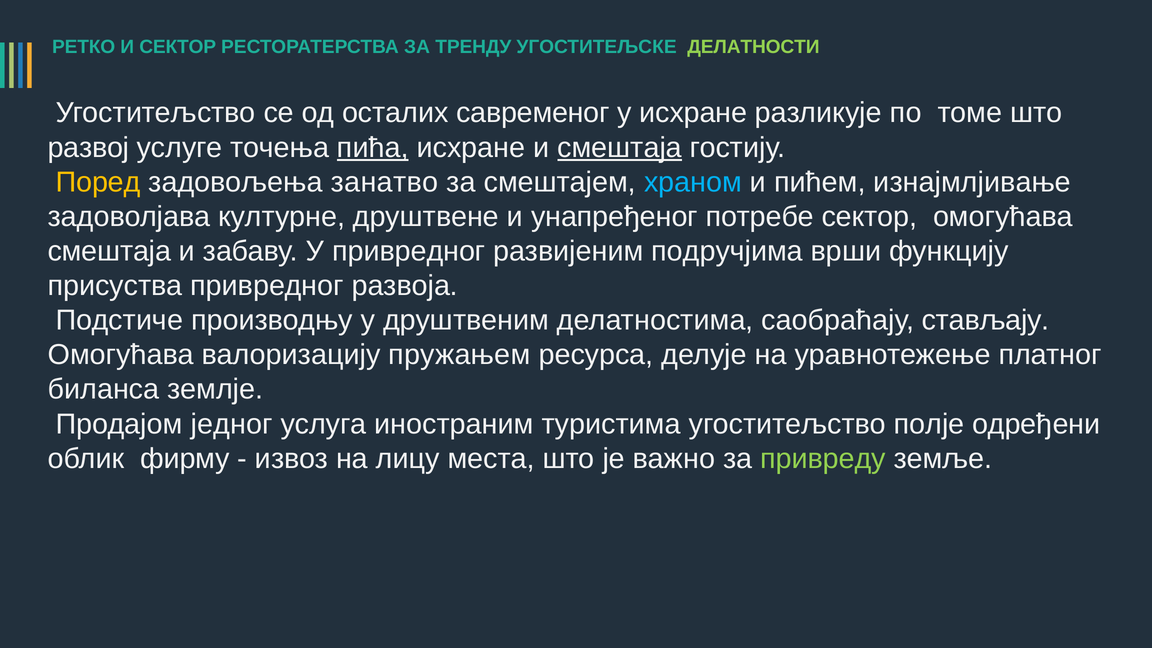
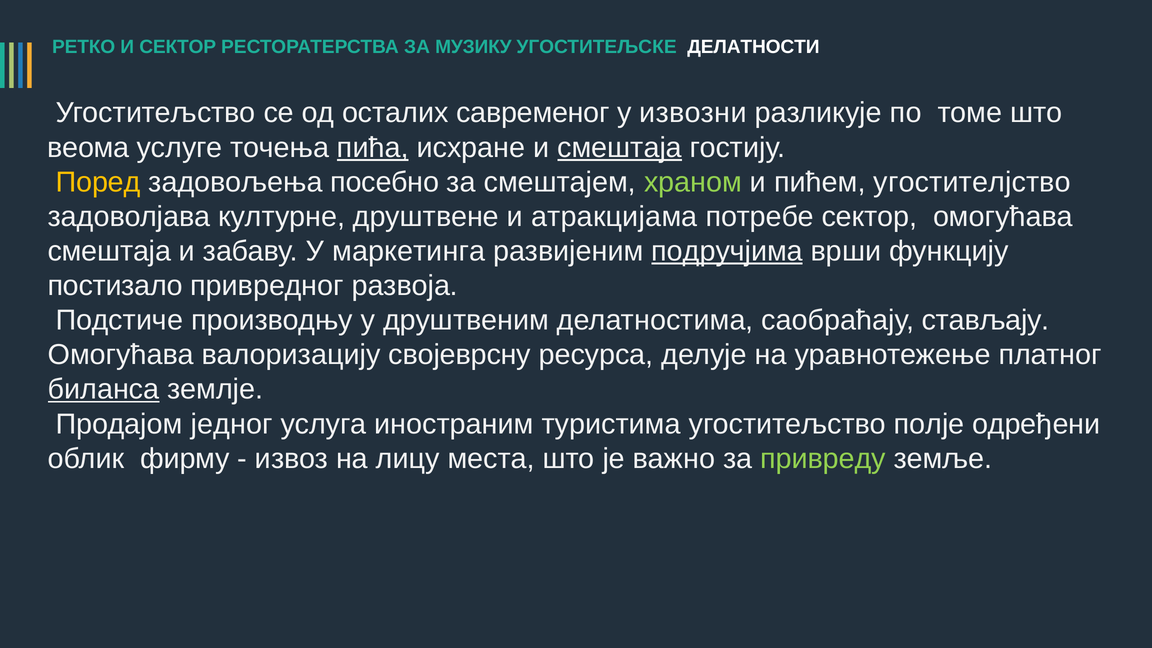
ТРЕНДУ: ТРЕНДУ -> МУЗИКУ (473, 47)
ДЕЛАТНОСТИ colour: light green -> white (753, 47)
у исхране: исхране -> извозни (693, 113)
развој: развој -> веома (88, 147)
занатво: занатво -> посебно (385, 182)
храном colour: light blue -> light green (693, 182)
изнајмлјивање: изнајмлјивање -> угостителјство (972, 182)
унапређеног: унапређеног -> атракцијама (614, 217)
У привредног: привредног -> маркетинга (409, 251)
подручјима underline: none -> present (727, 251)
присуства: присуства -> постизало (115, 286)
пружањем: пружањем -> својеврсну (460, 355)
биланса underline: none -> present (104, 389)
